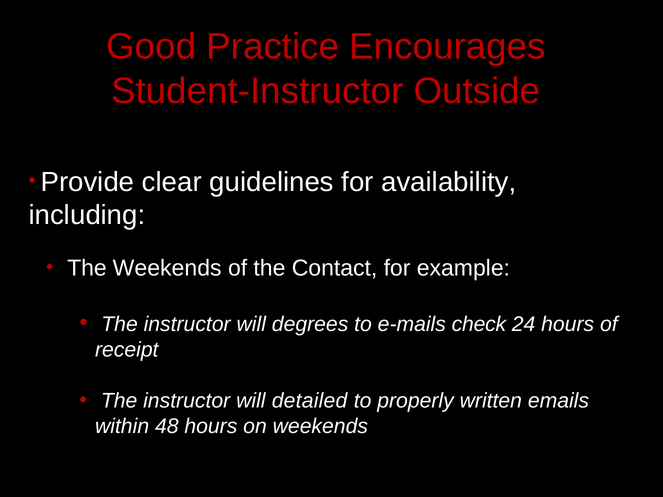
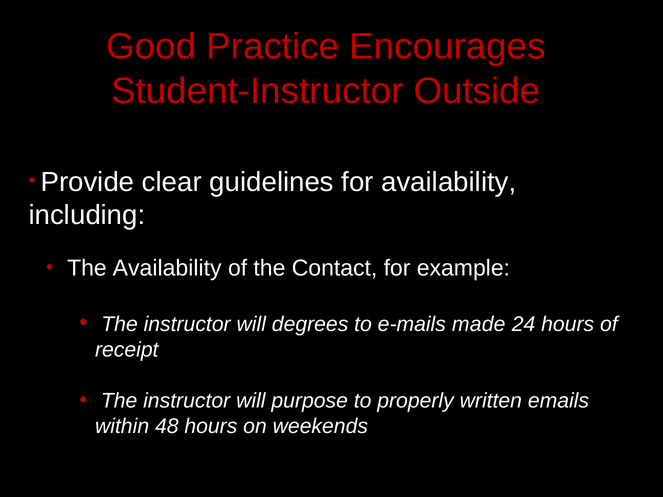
The Weekends: Weekends -> Availability (167, 268)
check: check -> made (479, 324)
detailed: detailed -> purpose (310, 401)
